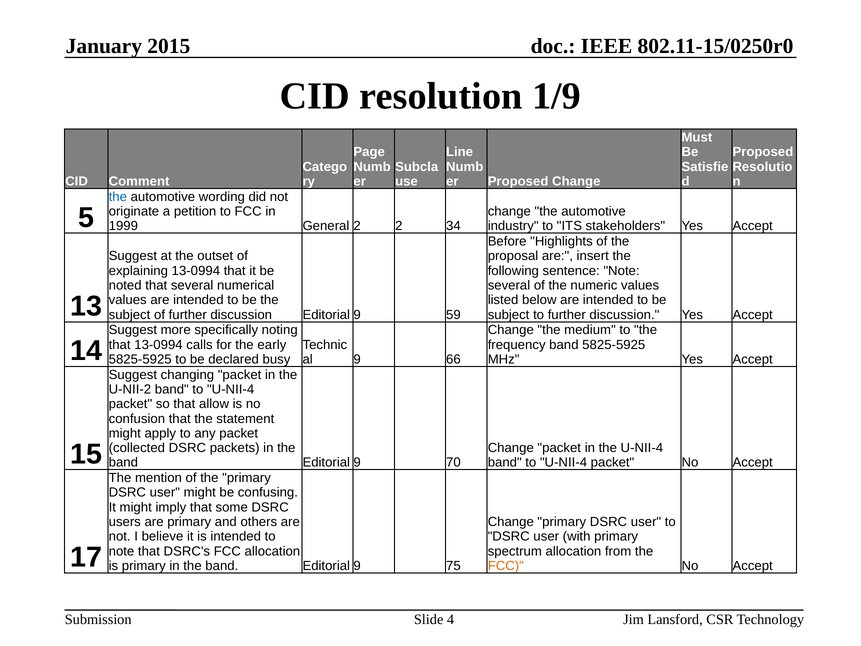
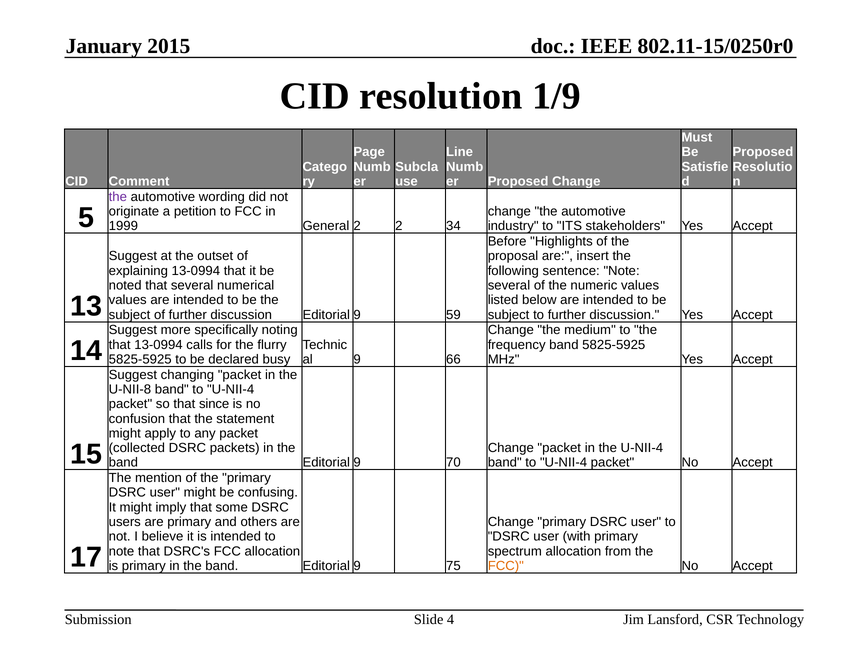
the colour: blue -> purple (118, 197)
early: early -> flurry (272, 345)
U-NII-2: U-NII-2 -> U-NII-8 (130, 389)
allow: allow -> since (214, 404)
